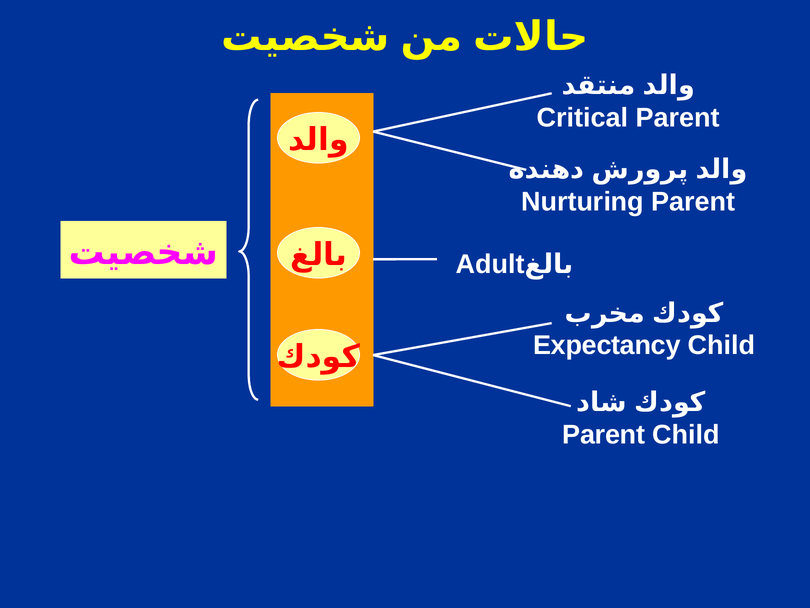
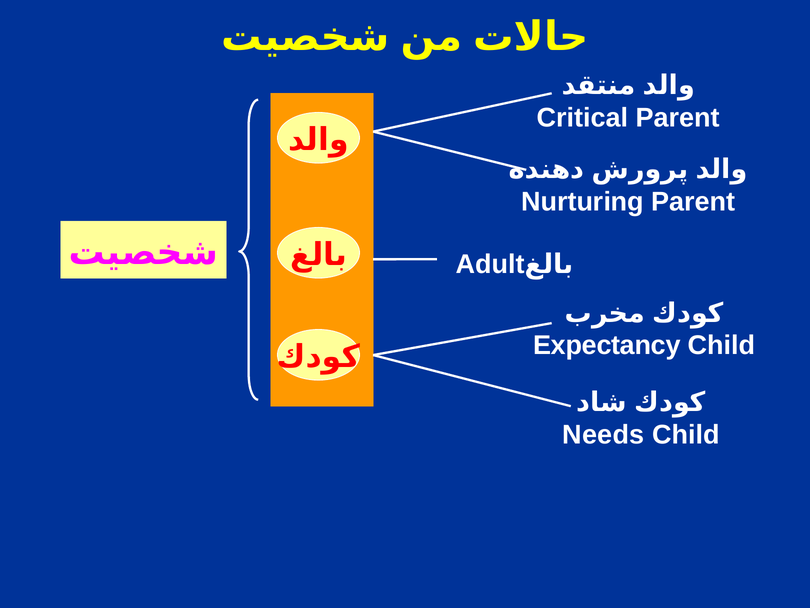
Parent: Parent -> Needs (603, 435)
